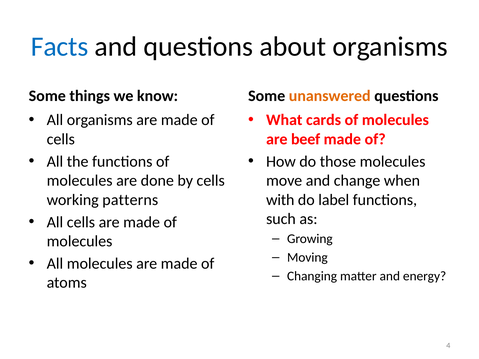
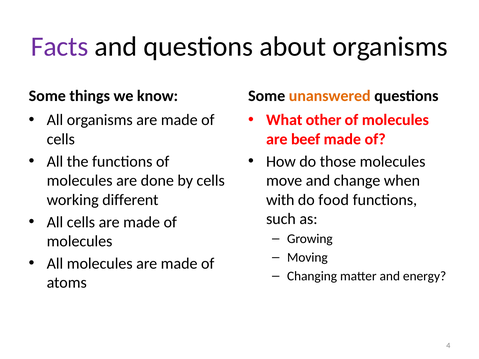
Facts colour: blue -> purple (60, 47)
cards: cards -> other (324, 120)
patterns: patterns -> different (130, 200)
label: label -> food (334, 200)
